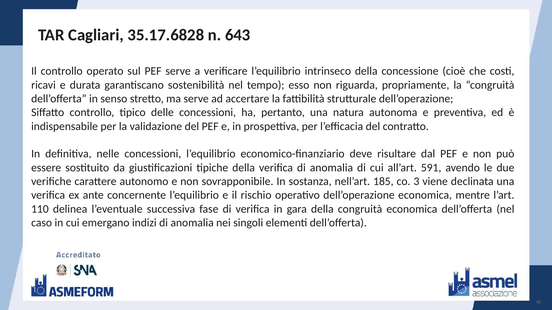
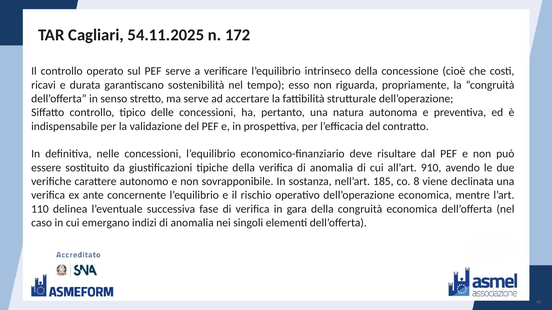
35.17.6828: 35.17.6828 -> 54.11.2025 (166, 35)
643: 643 -> 172 (238, 35)
591: 591 -> 910 (431, 168)
3: 3 -> 8 (416, 182)
